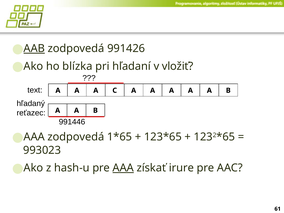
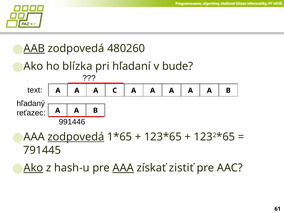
991426: 991426 -> 480260 (126, 48)
vložiť: vložiť -> bude (178, 66)
zodpovedá underline: none -> present (76, 137)
993023: 993023 -> 791445 (42, 150)
Ako underline: none -> present (33, 168)
irure: irure -> zistiť (181, 168)
